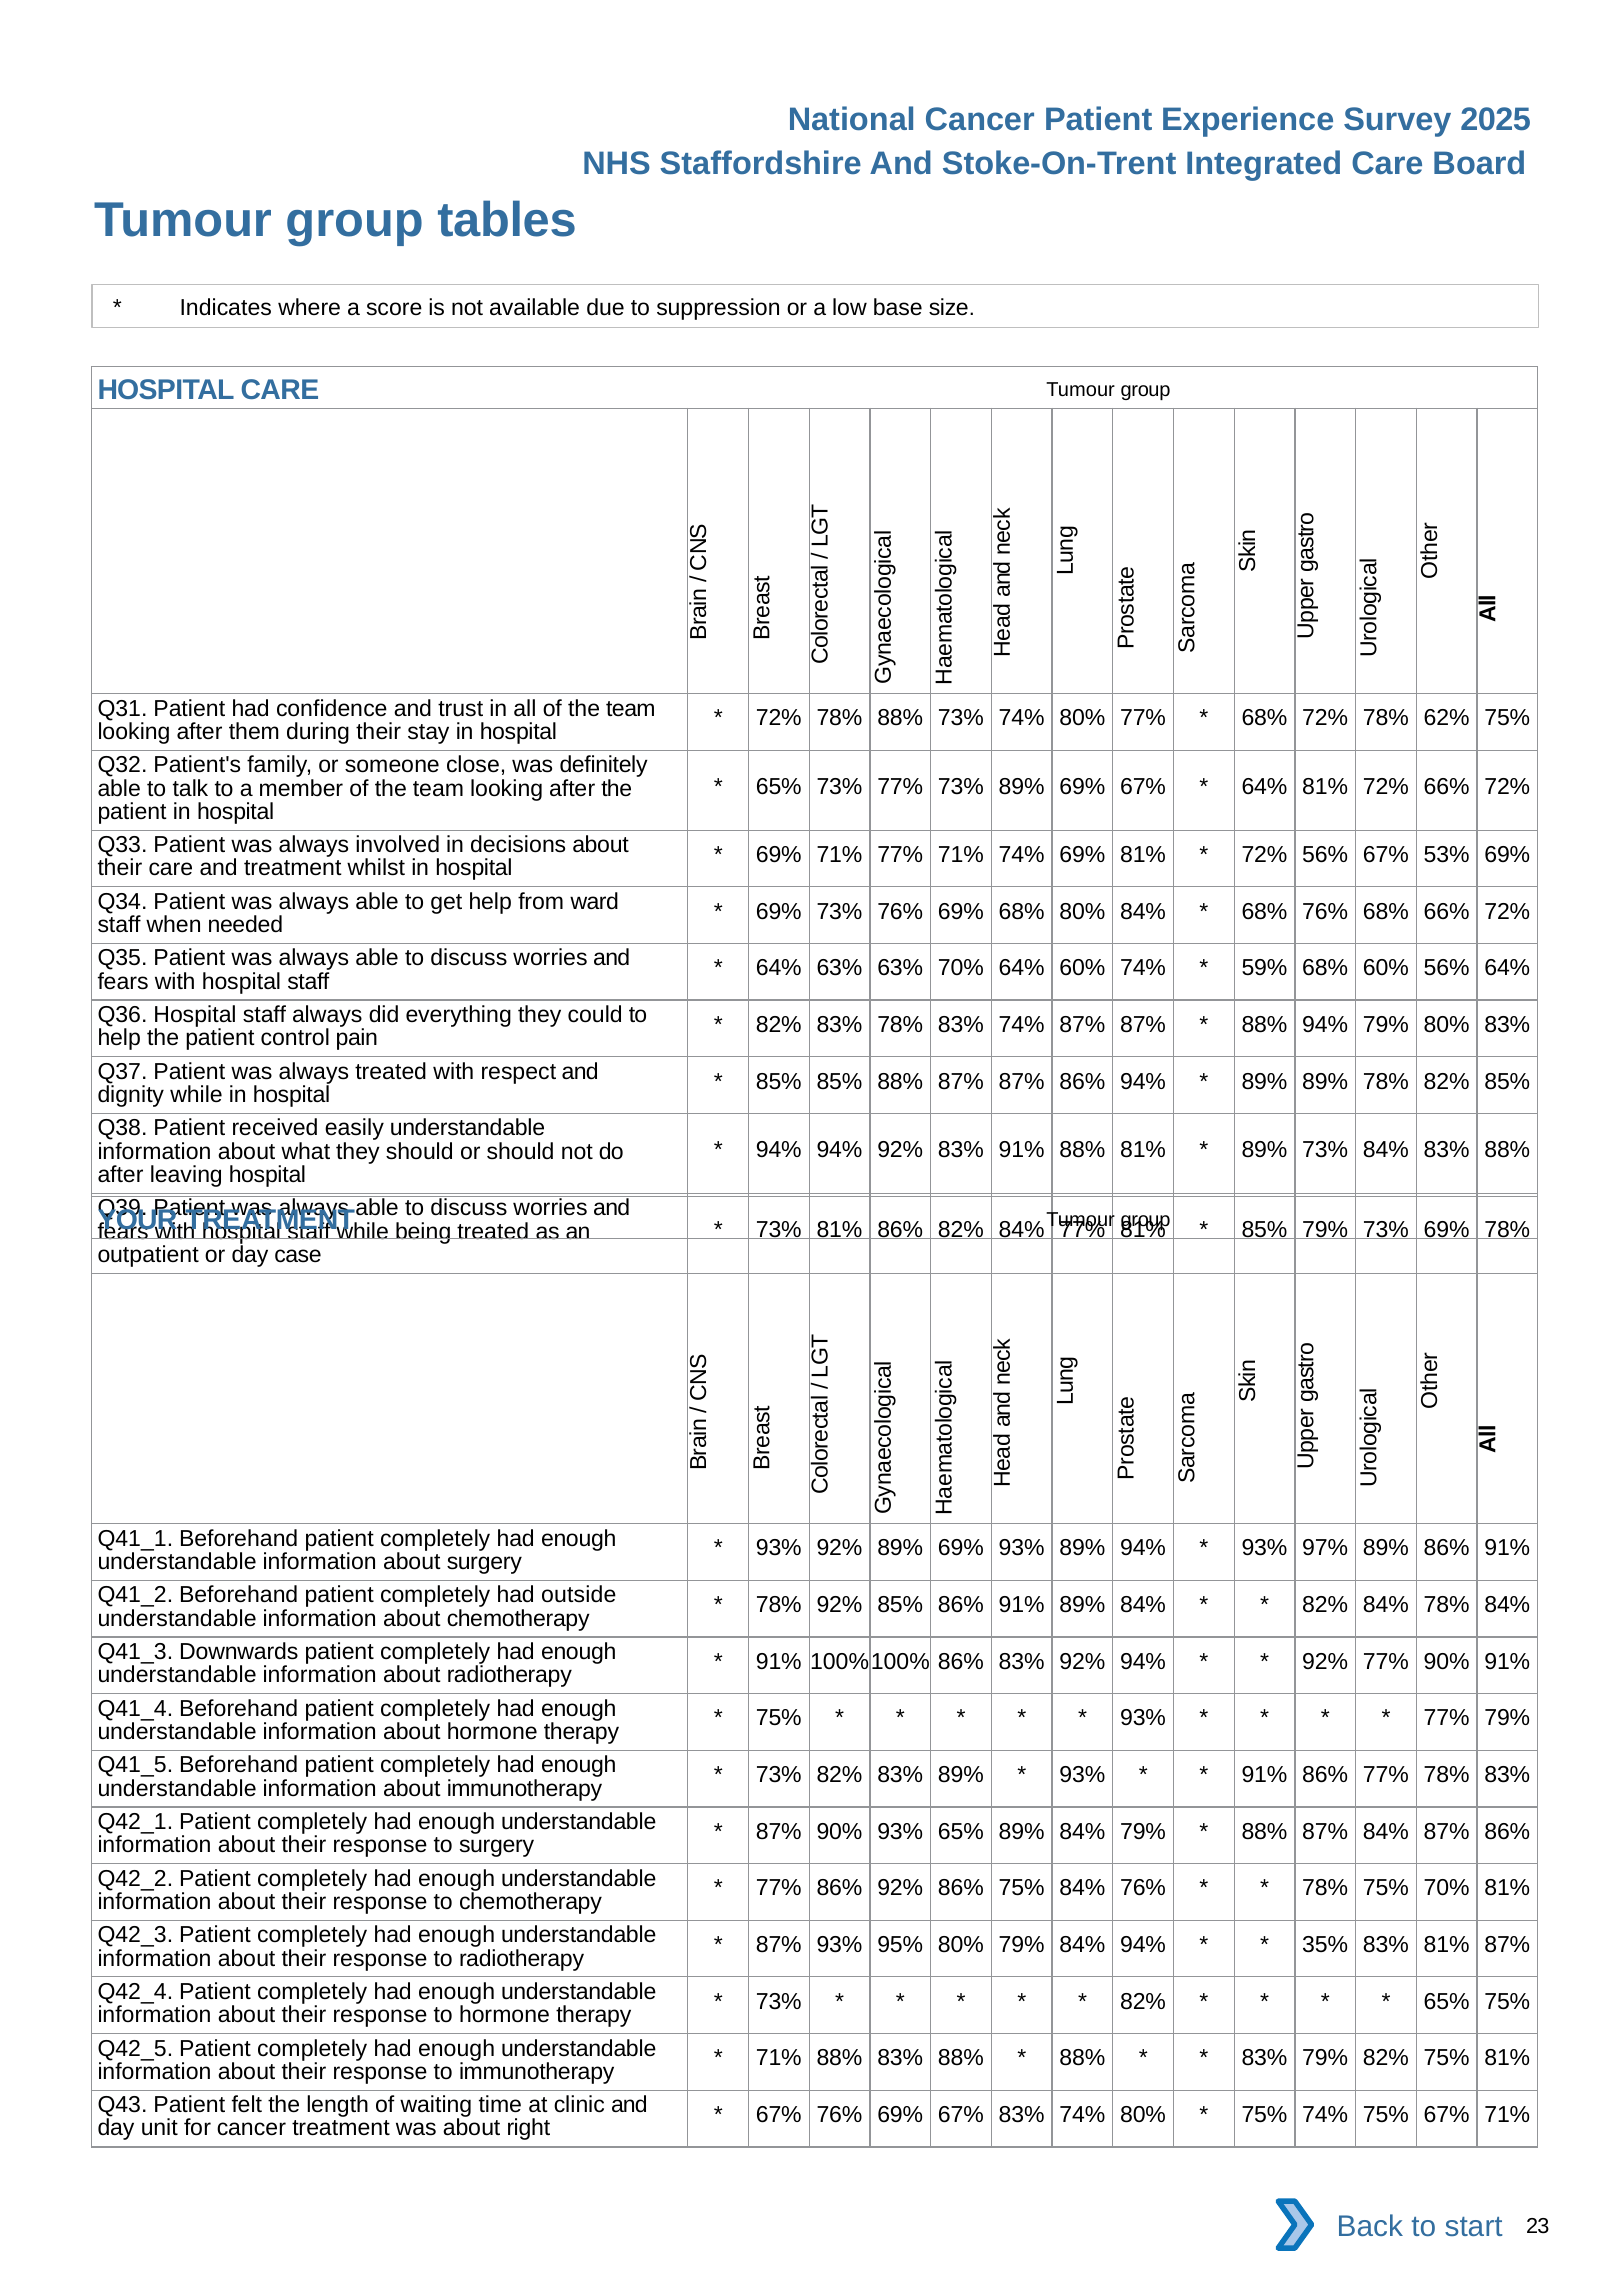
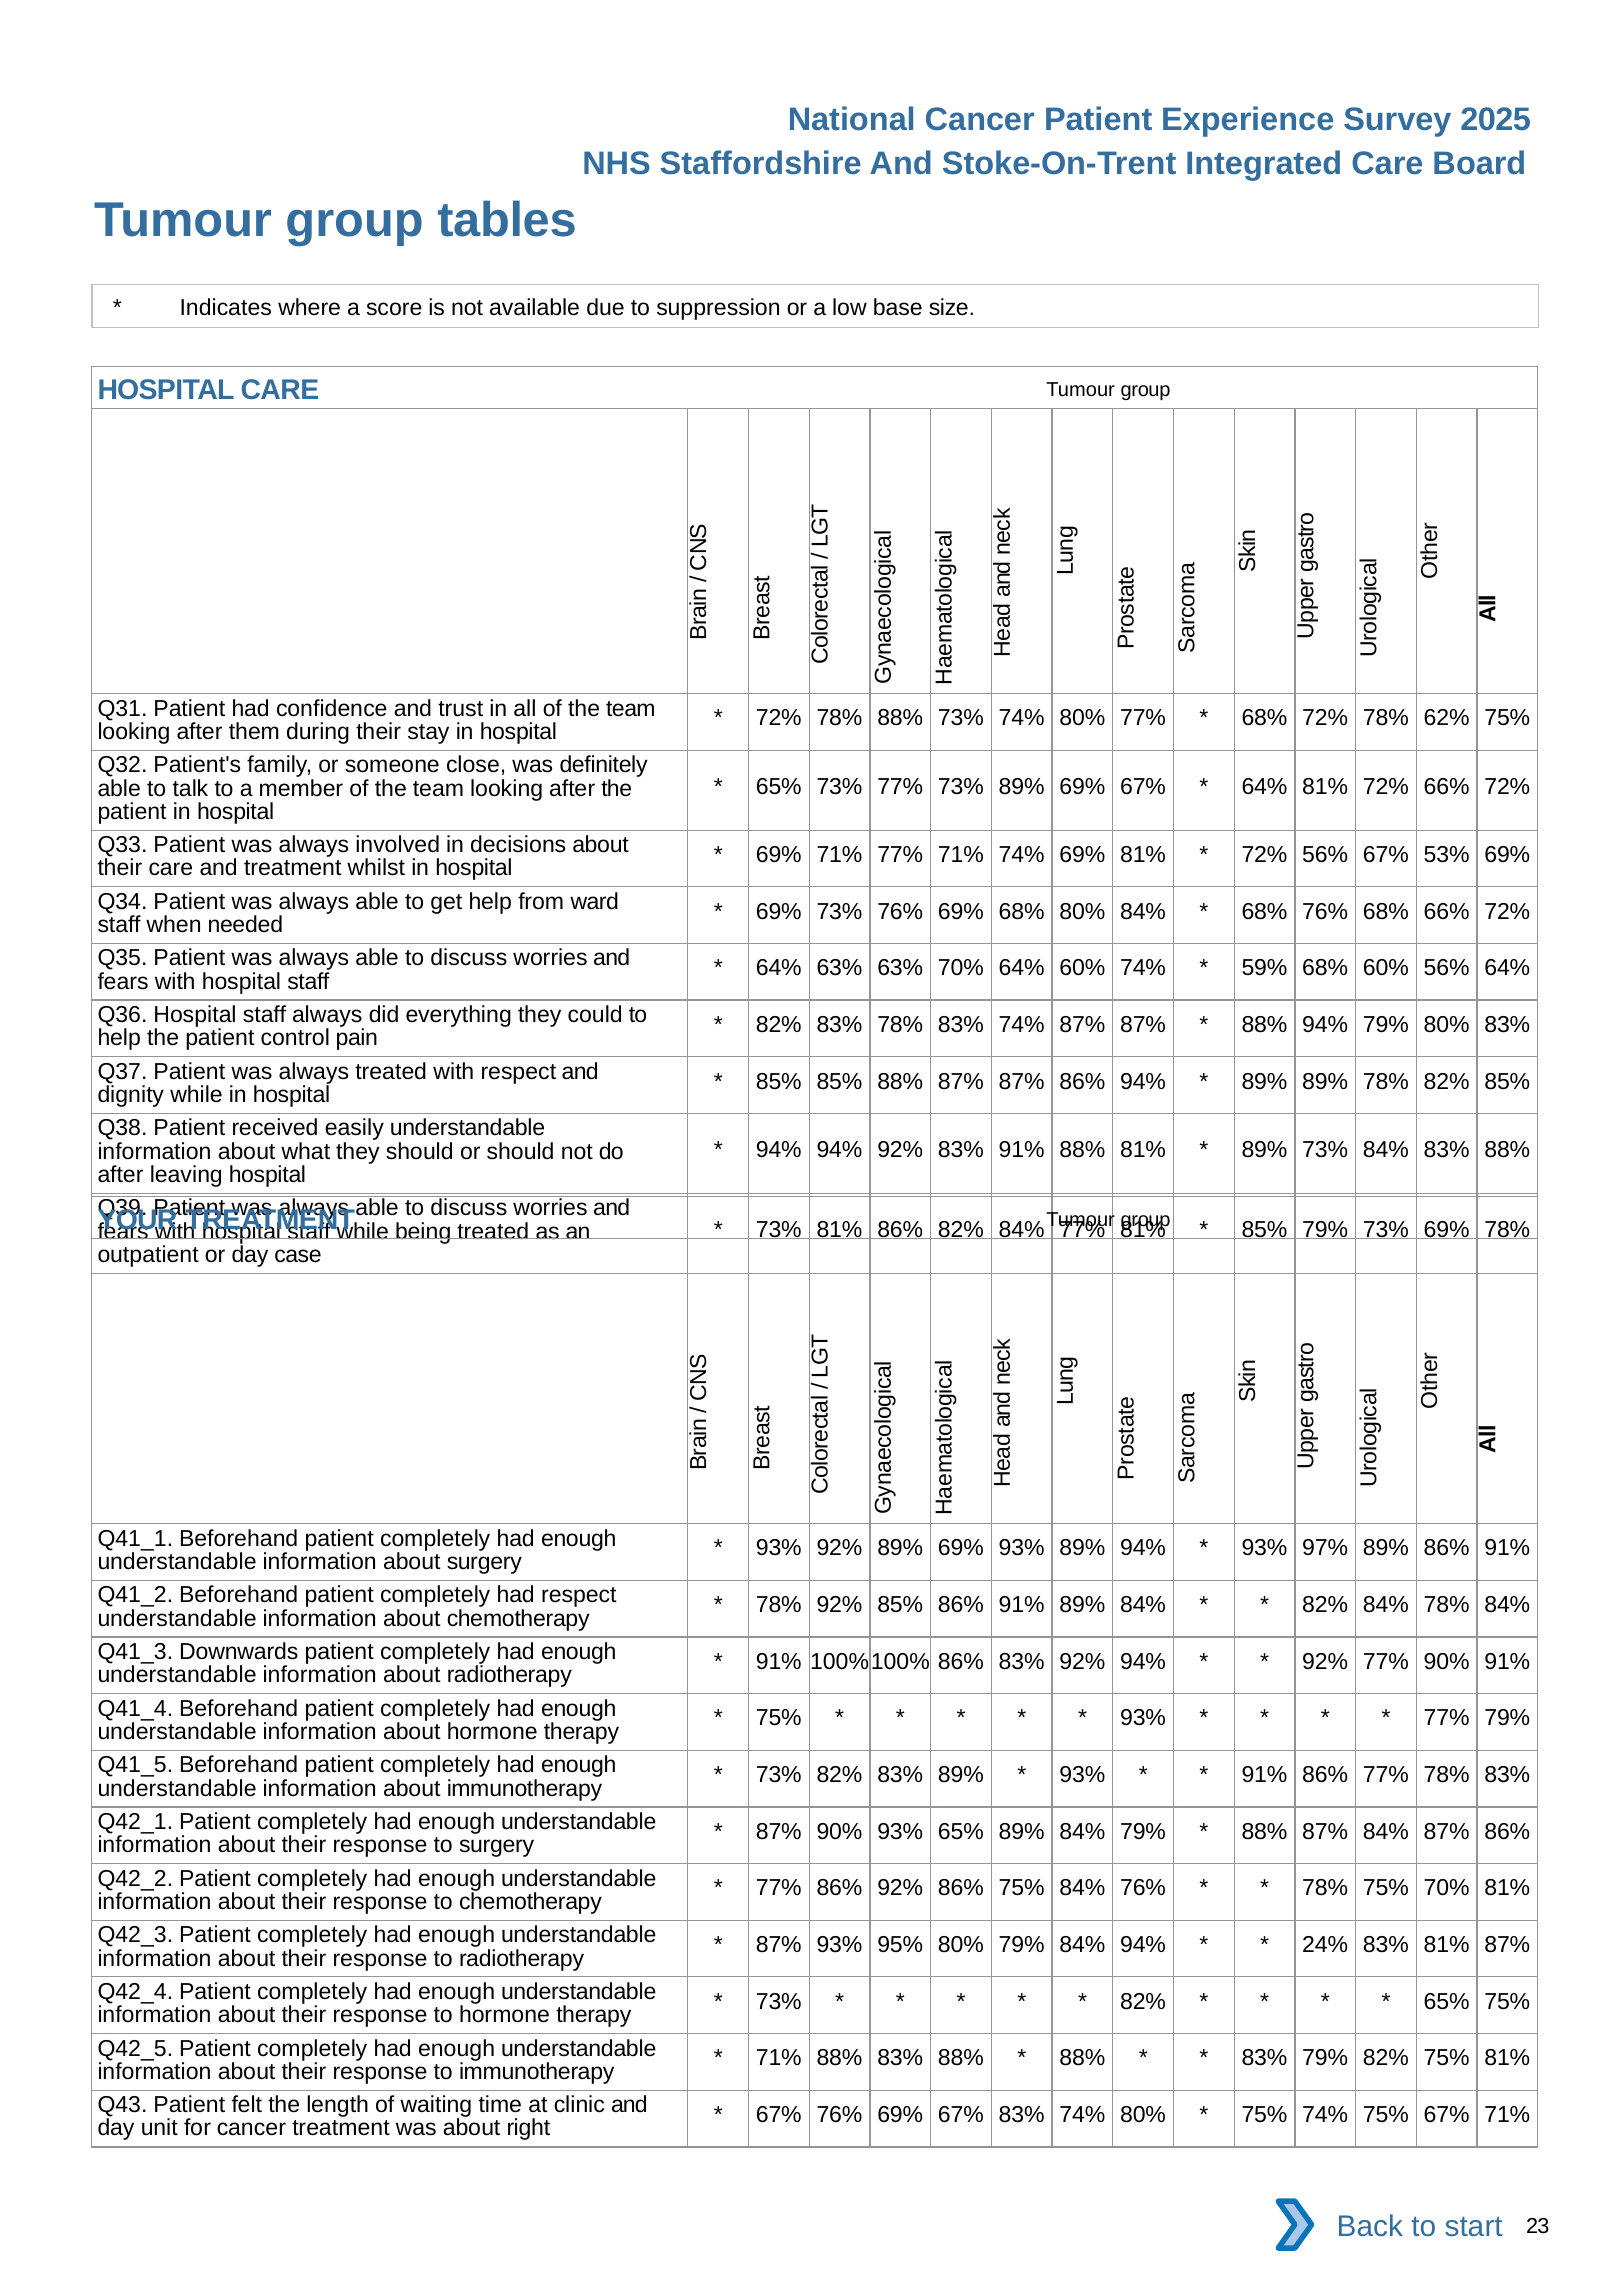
had outside: outside -> respect (579, 1595)
35%: 35% -> 24% (1325, 1945)
